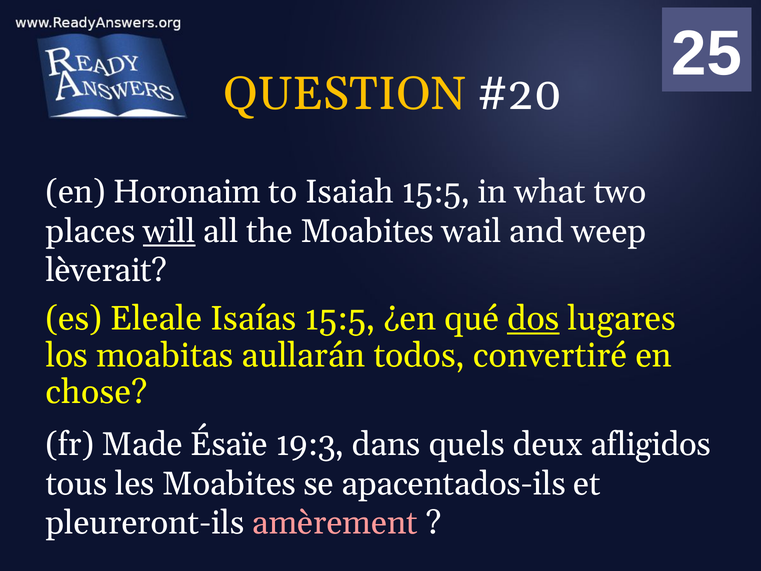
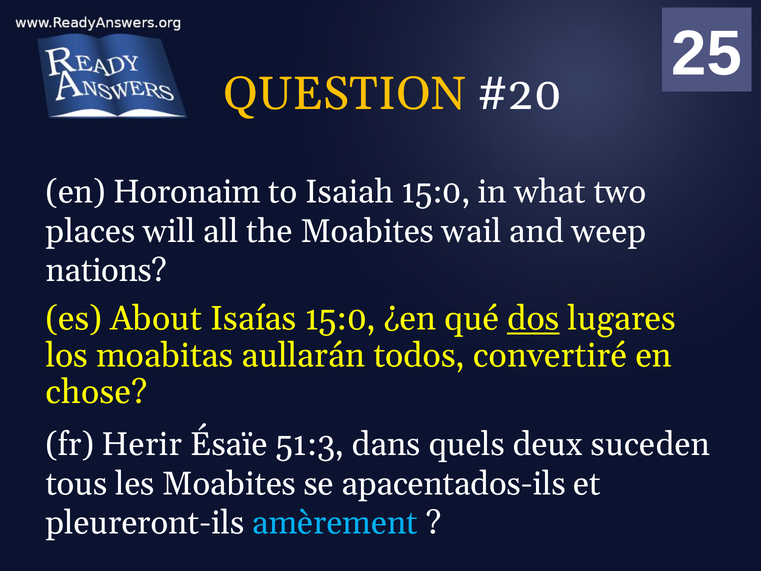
Isaiah 15:5: 15:5 -> 15:0 (436, 192)
will underline: present -> none (169, 231)
lèverait: lèverait -> nations (106, 270)
Eleale: Eleale -> About (156, 319)
Isaías 15:5: 15:5 -> 15:0 (340, 319)
Made: Made -> Herir (142, 444)
19:3: 19:3 -> 51:3 (310, 444)
afligidos: afligidos -> suceden (650, 444)
amèrement colour: pink -> light blue (335, 523)
